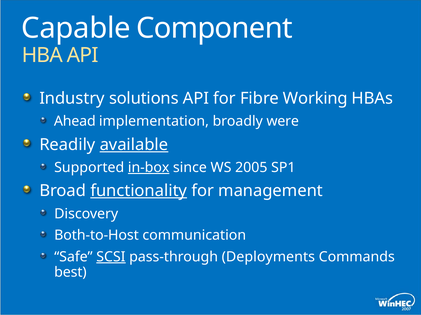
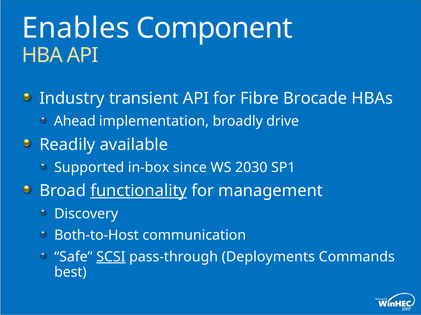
Capable: Capable -> Enables (76, 28)
solutions: solutions -> transient (144, 99)
Working: Working -> Brocade (315, 99)
were: were -> drive (283, 122)
available underline: present -> none (134, 145)
in-box underline: present -> none (149, 168)
2005: 2005 -> 2030 (251, 168)
